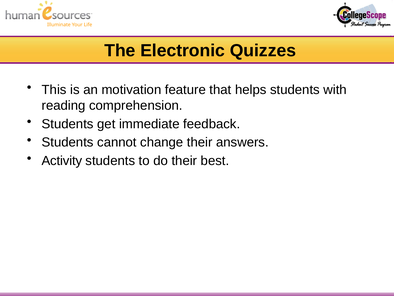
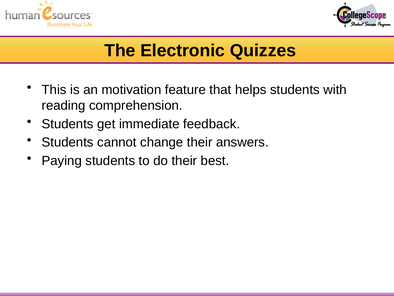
Activity: Activity -> Paying (62, 160)
